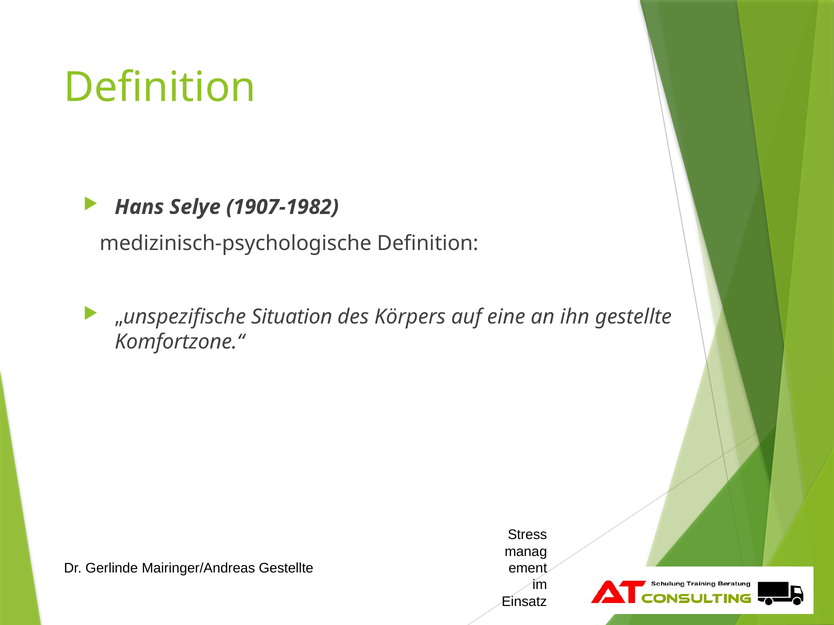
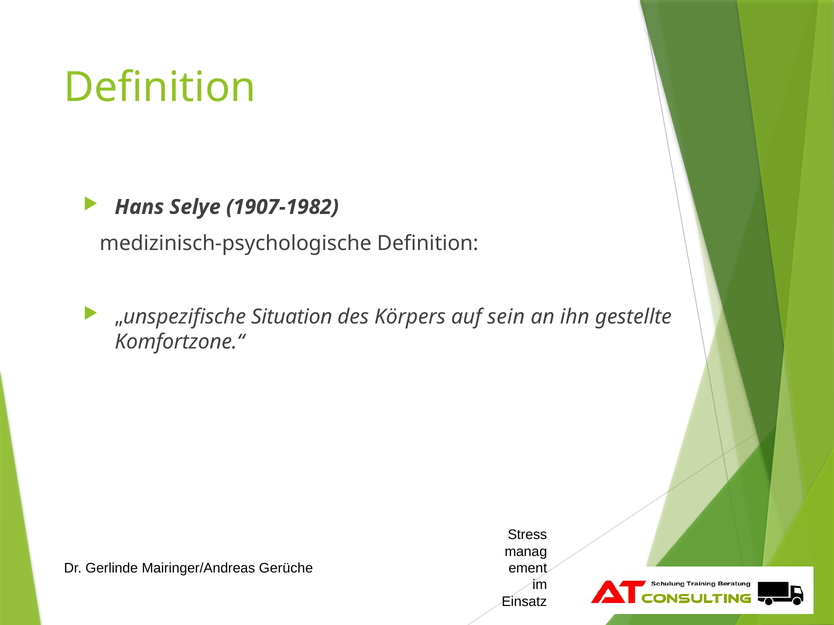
eine: eine -> sein (506, 317)
Mairinger/Andreas Gestellte: Gestellte -> Gerüche (286, 569)
